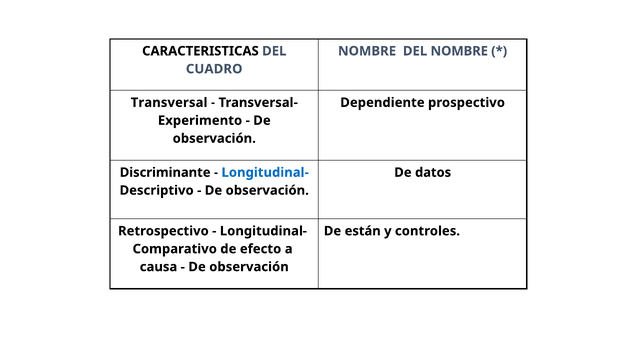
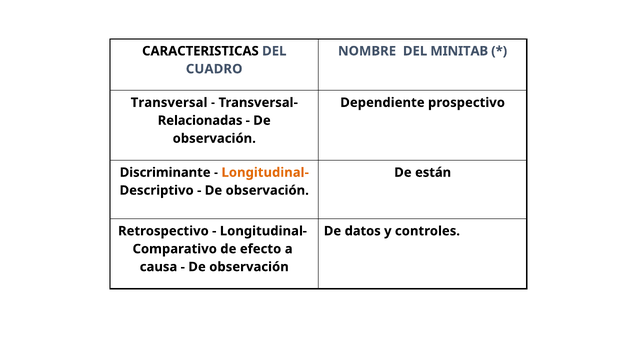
DEL NOMBRE: NOMBRE -> MINITAB (459, 51)
Experimento: Experimento -> Relacionadas (200, 120)
Longitudinal- colour: blue -> orange (265, 172)
datos: datos -> están (433, 172)
están: están -> datos (363, 231)
